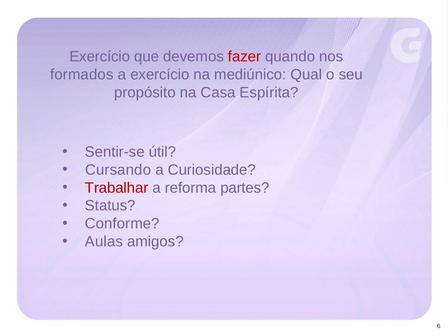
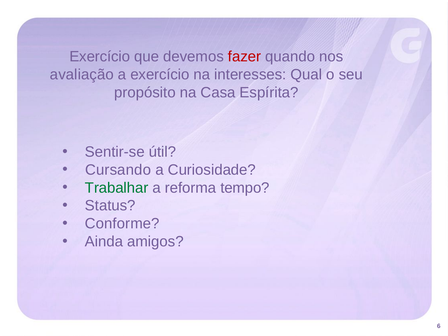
formados: formados -> avaliação (82, 75)
mediúnico: mediúnico -> interesses (250, 75)
Trabalhar colour: red -> green (117, 188)
partes: partes -> tempo (245, 188)
Aulas: Aulas -> Ainda (104, 242)
